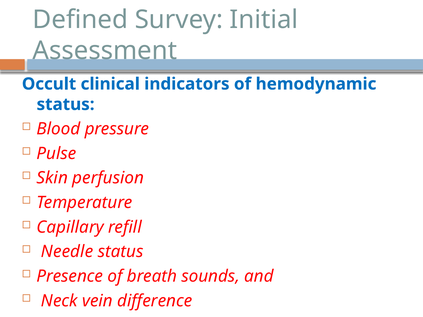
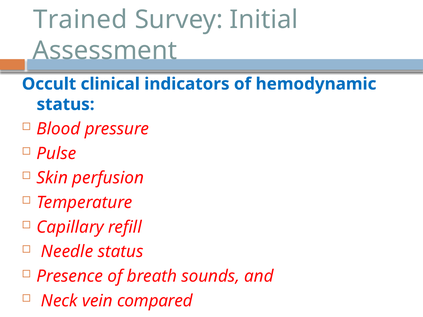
Defined: Defined -> Trained (80, 20)
difference: difference -> compared (155, 301)
